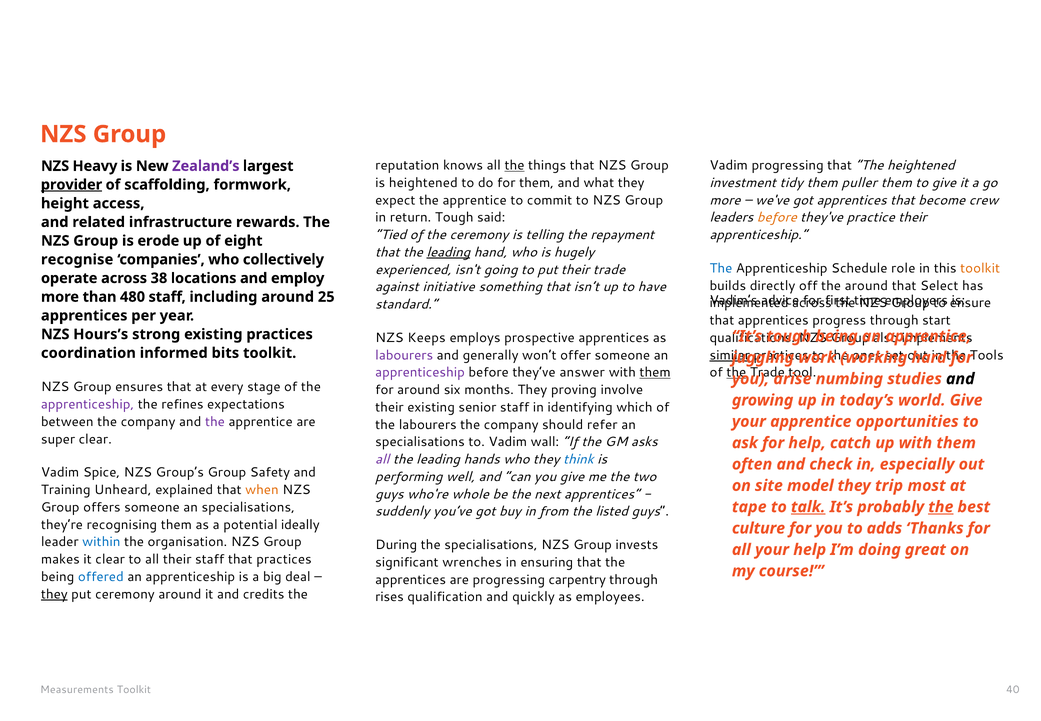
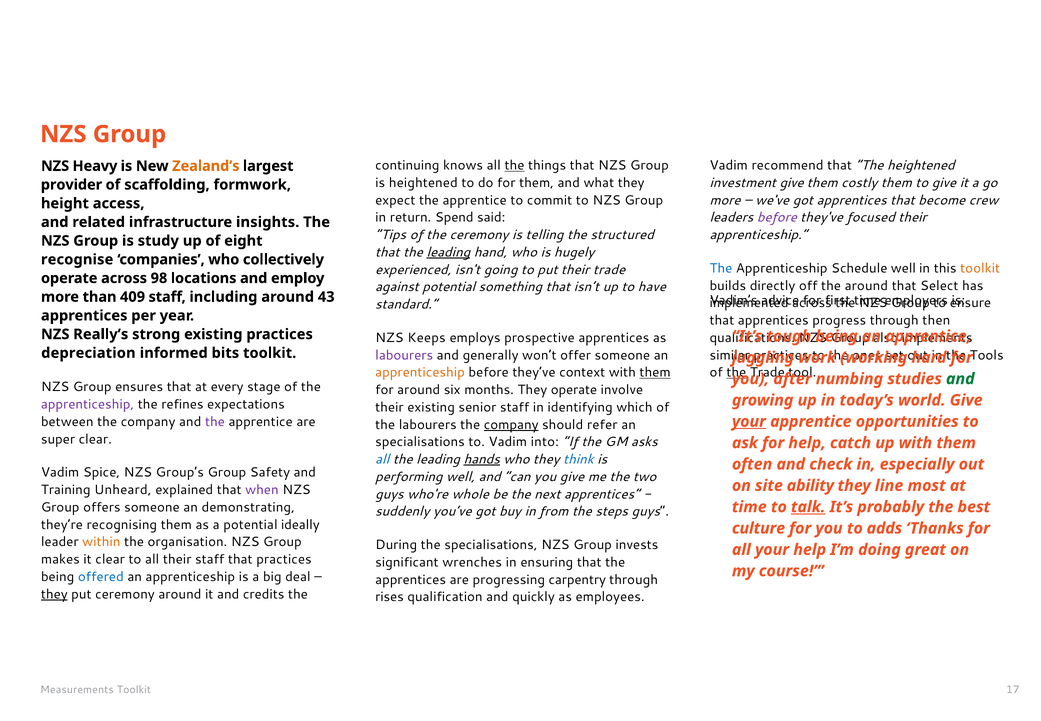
reputation: reputation -> continuing (407, 165)
Vadim progressing: progressing -> recommend (788, 165)
Zealand’s colour: purple -> orange (206, 166)
investment tidy: tidy -> give (792, 183)
puller: puller -> costly (859, 183)
provider underline: present -> none (71, 185)
return Tough: Tough -> Spend (454, 217)
before colour: orange -> purple (777, 217)
practice: practice -> focused (871, 217)
rewards: rewards -> insights (268, 222)
Tied: Tied -> Tips (391, 235)
repayment: repayment -> structured (622, 235)
erode: erode -> study (158, 241)
Schedule role: role -> well (903, 268)
38: 38 -> 98 (159, 278)
against initiative: initiative -> potential (449, 287)
480: 480 -> 409 (133, 297)
25: 25 -> 43 (326, 297)
start: start -> then (936, 320)
Hours’s: Hours’s -> Really’s (101, 334)
similar underline: present -> none (730, 355)
coordination: coordination -> depreciation (88, 353)
apprenticeship colour: purple -> orange (420, 372)
answer: answer -> context (582, 372)
arise: arise -> after (792, 379)
and colour: black -> green (960, 379)
They proving: proving -> operate (574, 390)
your underline: none -> present (749, 421)
company underline: none -> present (511, 424)
wall: wall -> into (545, 442)
all colour: purple -> blue (382, 459)
hands underline: none -> present (482, 459)
model: model -> ability (810, 485)
trip: trip -> line (889, 485)
when colour: orange -> purple (262, 490)
someone an specialisations: specialisations -> demonstrating (248, 507)
tape: tape -> time (749, 507)
the underline: present -> none (941, 507)
listed: listed -> steps (612, 511)
within colour: blue -> orange (101, 542)
40: 40 -> 17 (1013, 690)
